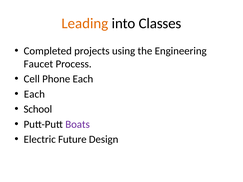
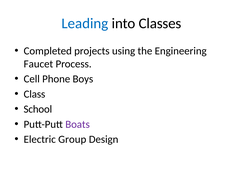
Leading colour: orange -> blue (85, 24)
Phone Each: Each -> Boys (83, 79)
Each: Each -> Class (34, 94)
Future: Future -> Group (72, 140)
